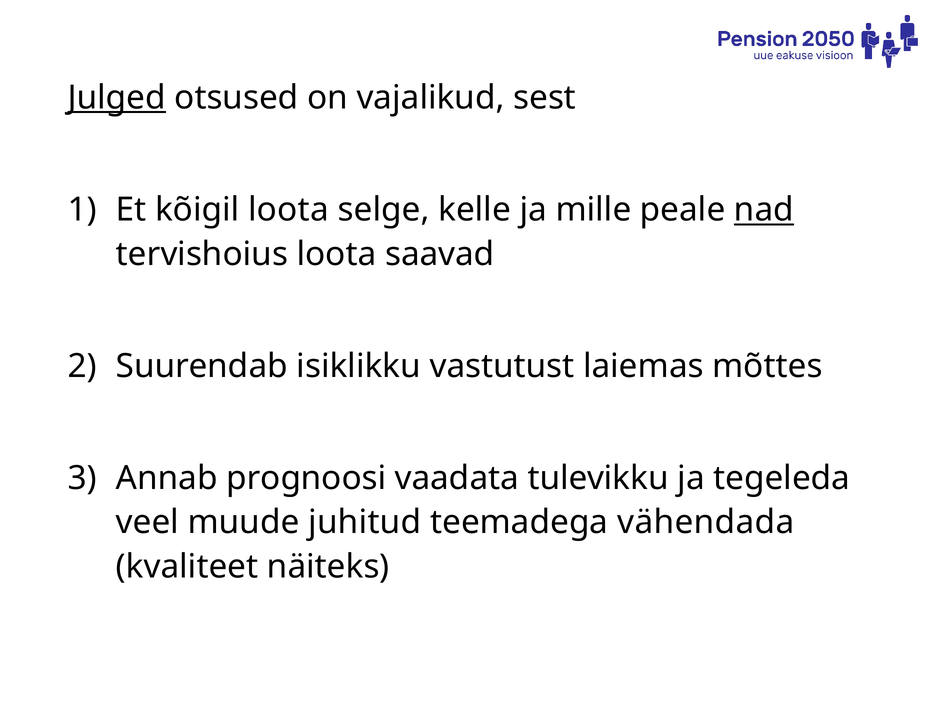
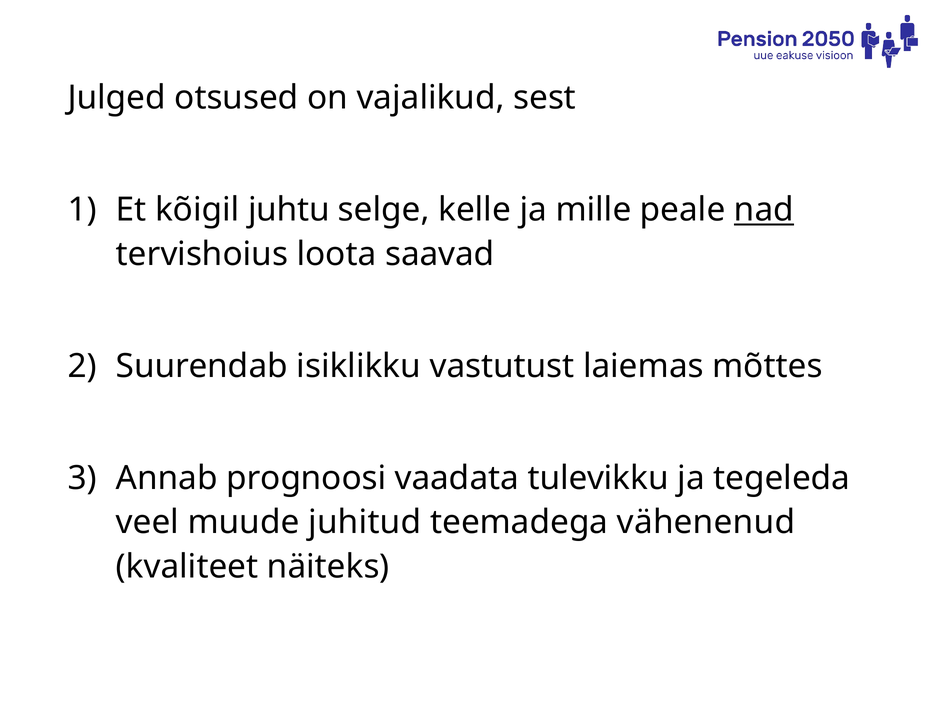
Julged underline: present -> none (117, 98)
kõigil loota: loota -> juhtu (289, 210)
vähendada: vähendada -> vähenenud (706, 523)
